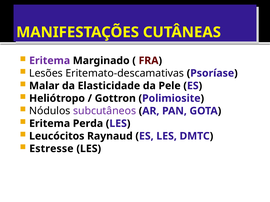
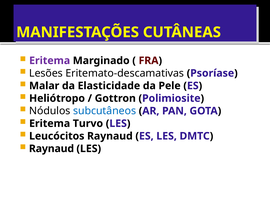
subcutâneos colour: purple -> blue (105, 111)
Perda: Perda -> Turvo (88, 124)
Estresse: Estresse -> Raynaud (51, 149)
